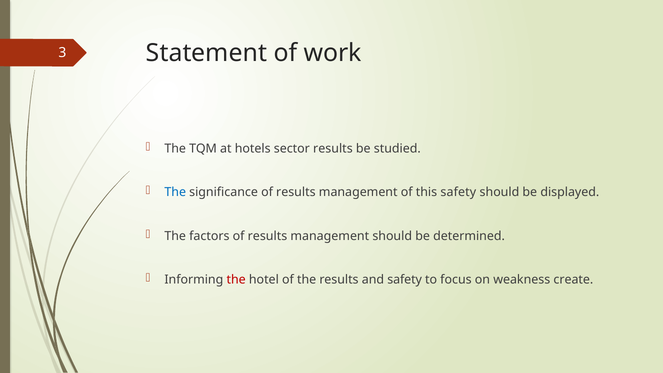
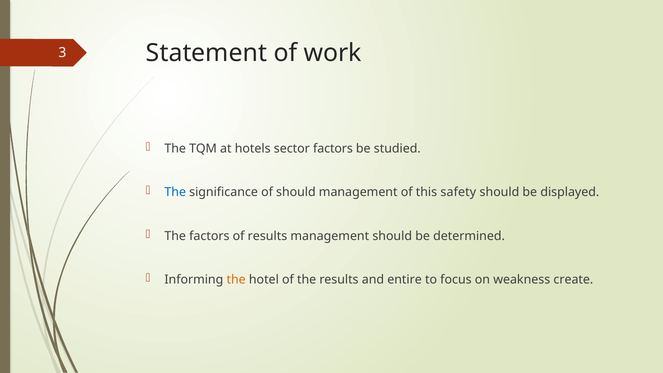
sector results: results -> factors (333, 149)
significance of results: results -> should (296, 192)
the colour: red -> orange (236, 280)
and safety: safety -> entire (405, 280)
